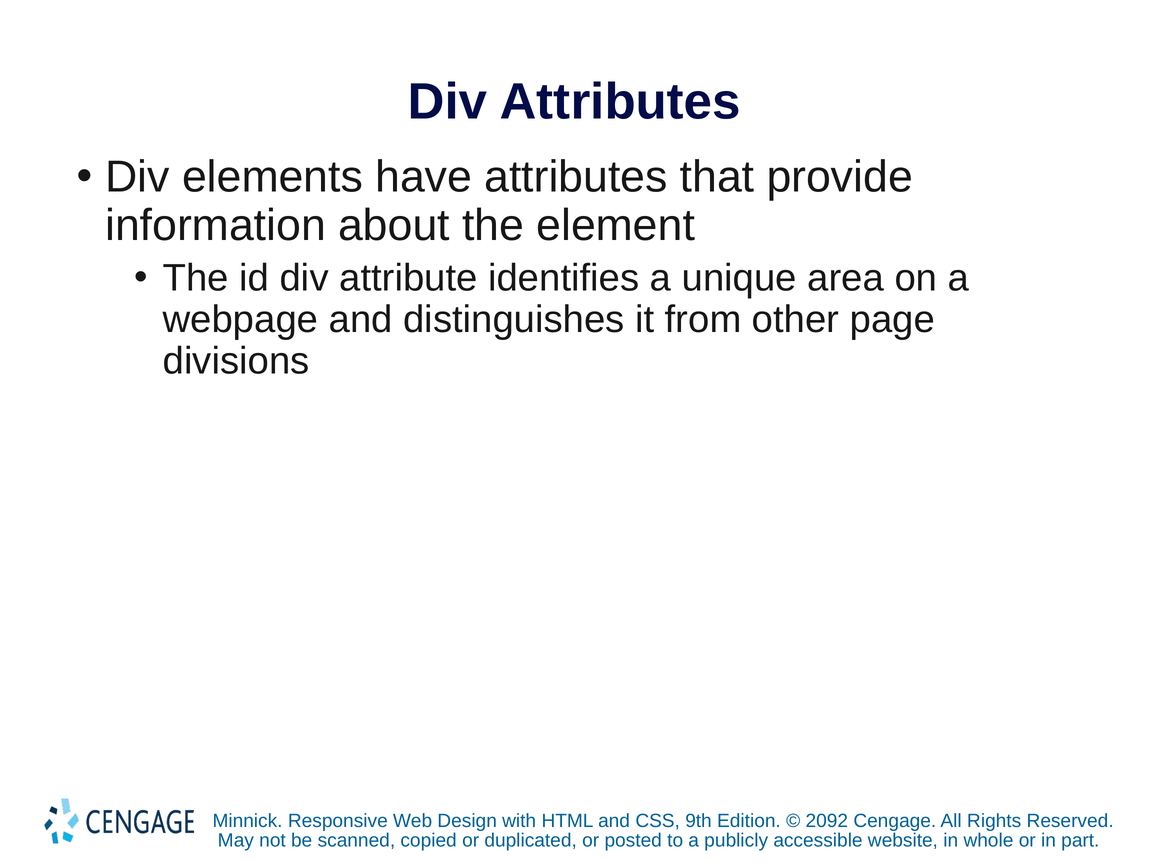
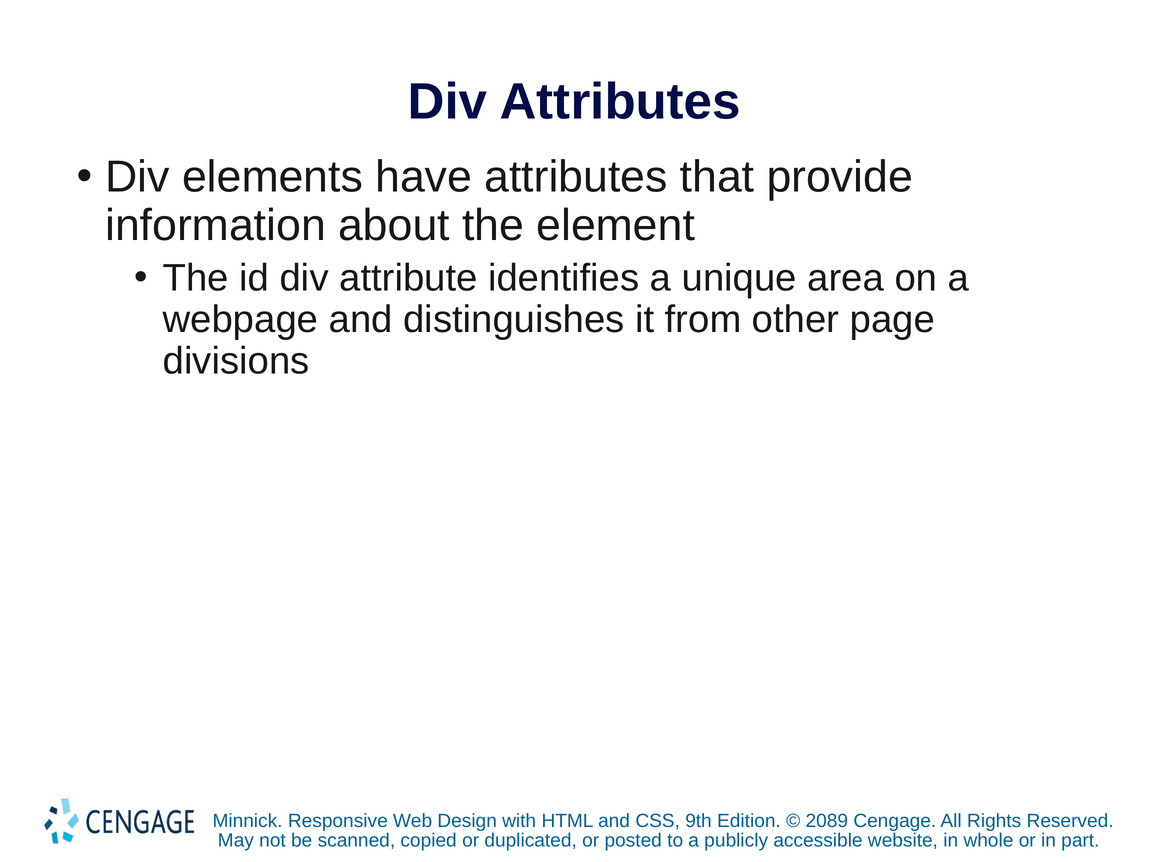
2092: 2092 -> 2089 (827, 821)
